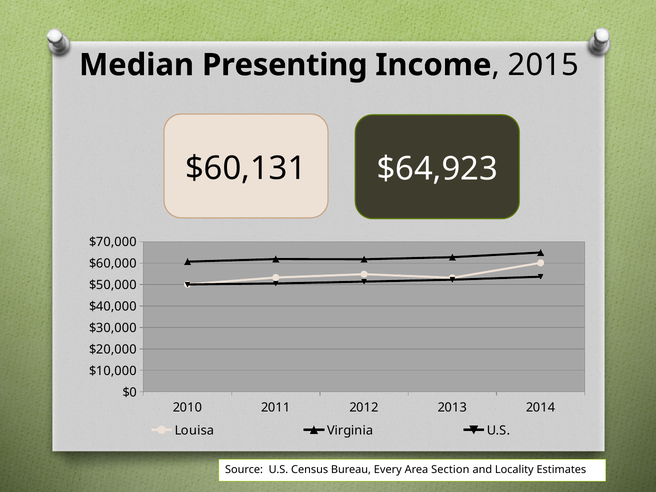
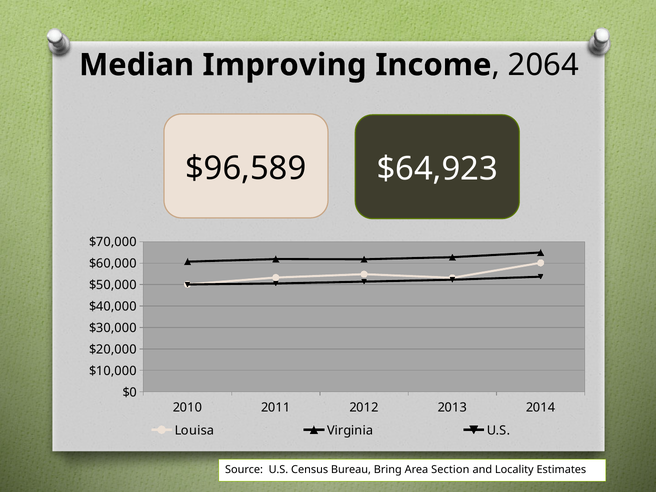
Presenting: Presenting -> Improving (285, 65)
2015: 2015 -> 2064 (543, 65)
$60,131: $60,131 -> $96,589 (246, 168)
Every: Every -> Bring (388, 470)
